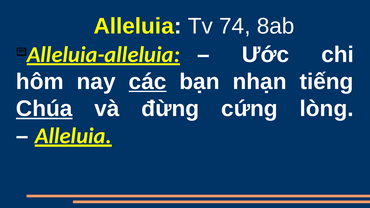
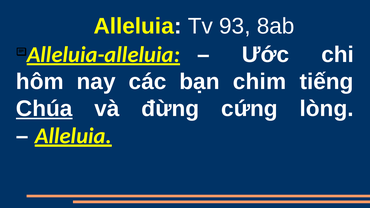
74: 74 -> 93 (235, 26)
các underline: present -> none (148, 82)
nhạn: nhạn -> chim (259, 82)
